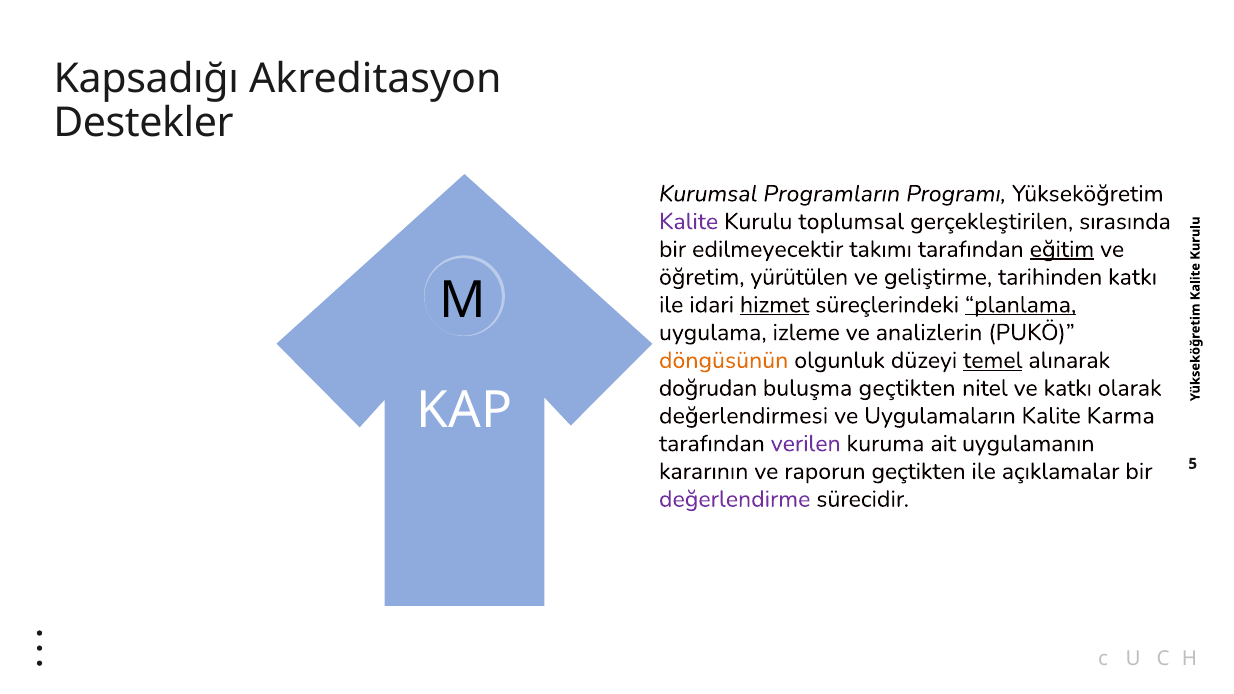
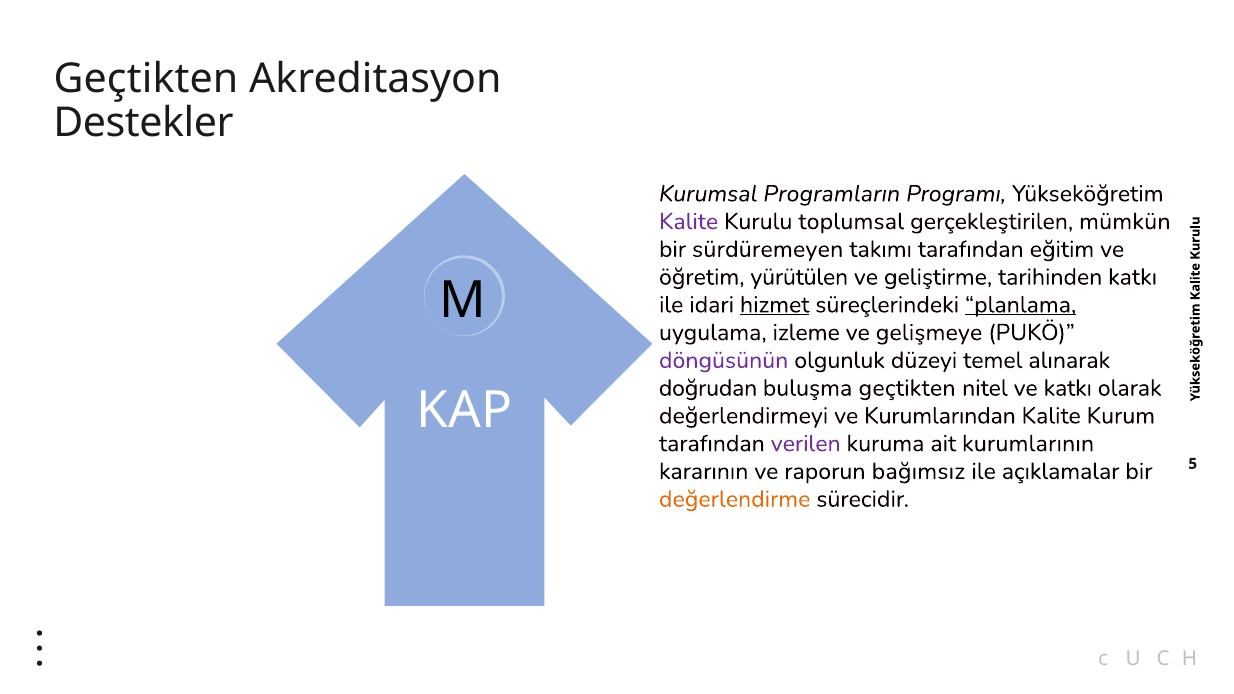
Kapsadığı: Kapsadığı -> Geçtikten (146, 79)
sırasında: sırasında -> mümkün (1125, 221)
edilmeyecektir: edilmeyecektir -> sürdüremeyen (768, 249)
eğitim underline: present -> none (1062, 249)
analizlerin: analizlerin -> gelişmeye (929, 333)
döngüsünün colour: orange -> purple (724, 360)
temel underline: present -> none (993, 360)
değerlendirmesi: değerlendirmesi -> değerlendirmeyi (744, 416)
Uygulamaların: Uygulamaların -> Kurumlarından (940, 416)
Karma: Karma -> Kurum (1121, 416)
uygulamanın: uygulamanın -> kurumlarının (1028, 444)
raporun geçtikten: geçtikten -> bağımsız (918, 471)
değerlendirme colour: purple -> orange (735, 499)
